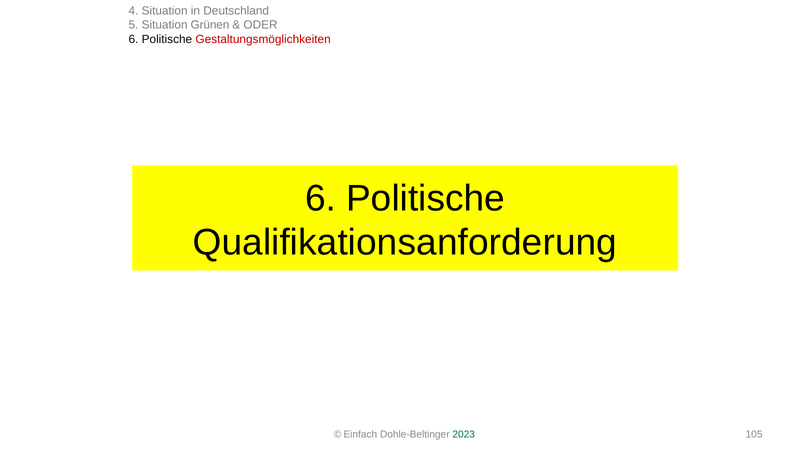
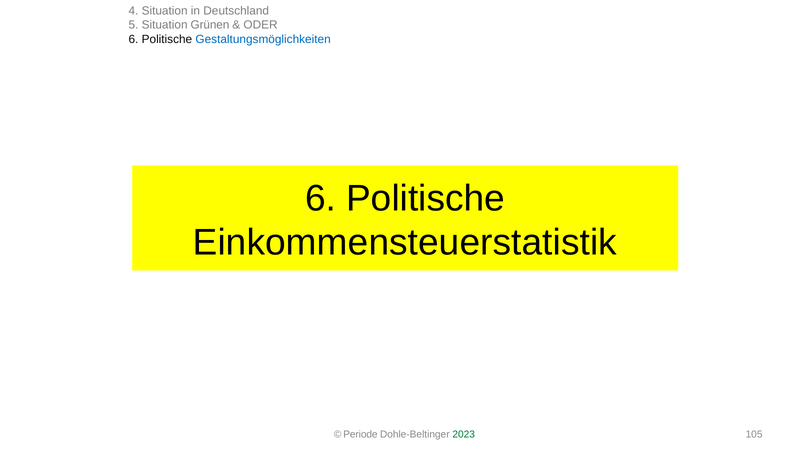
Gestaltungsmöglichkeiten colour: red -> blue (263, 39)
Qualifikationsanforderung: Qualifikationsanforderung -> Einkommensteuerstatistik (405, 243)
Einfach: Einfach -> Periode (360, 435)
